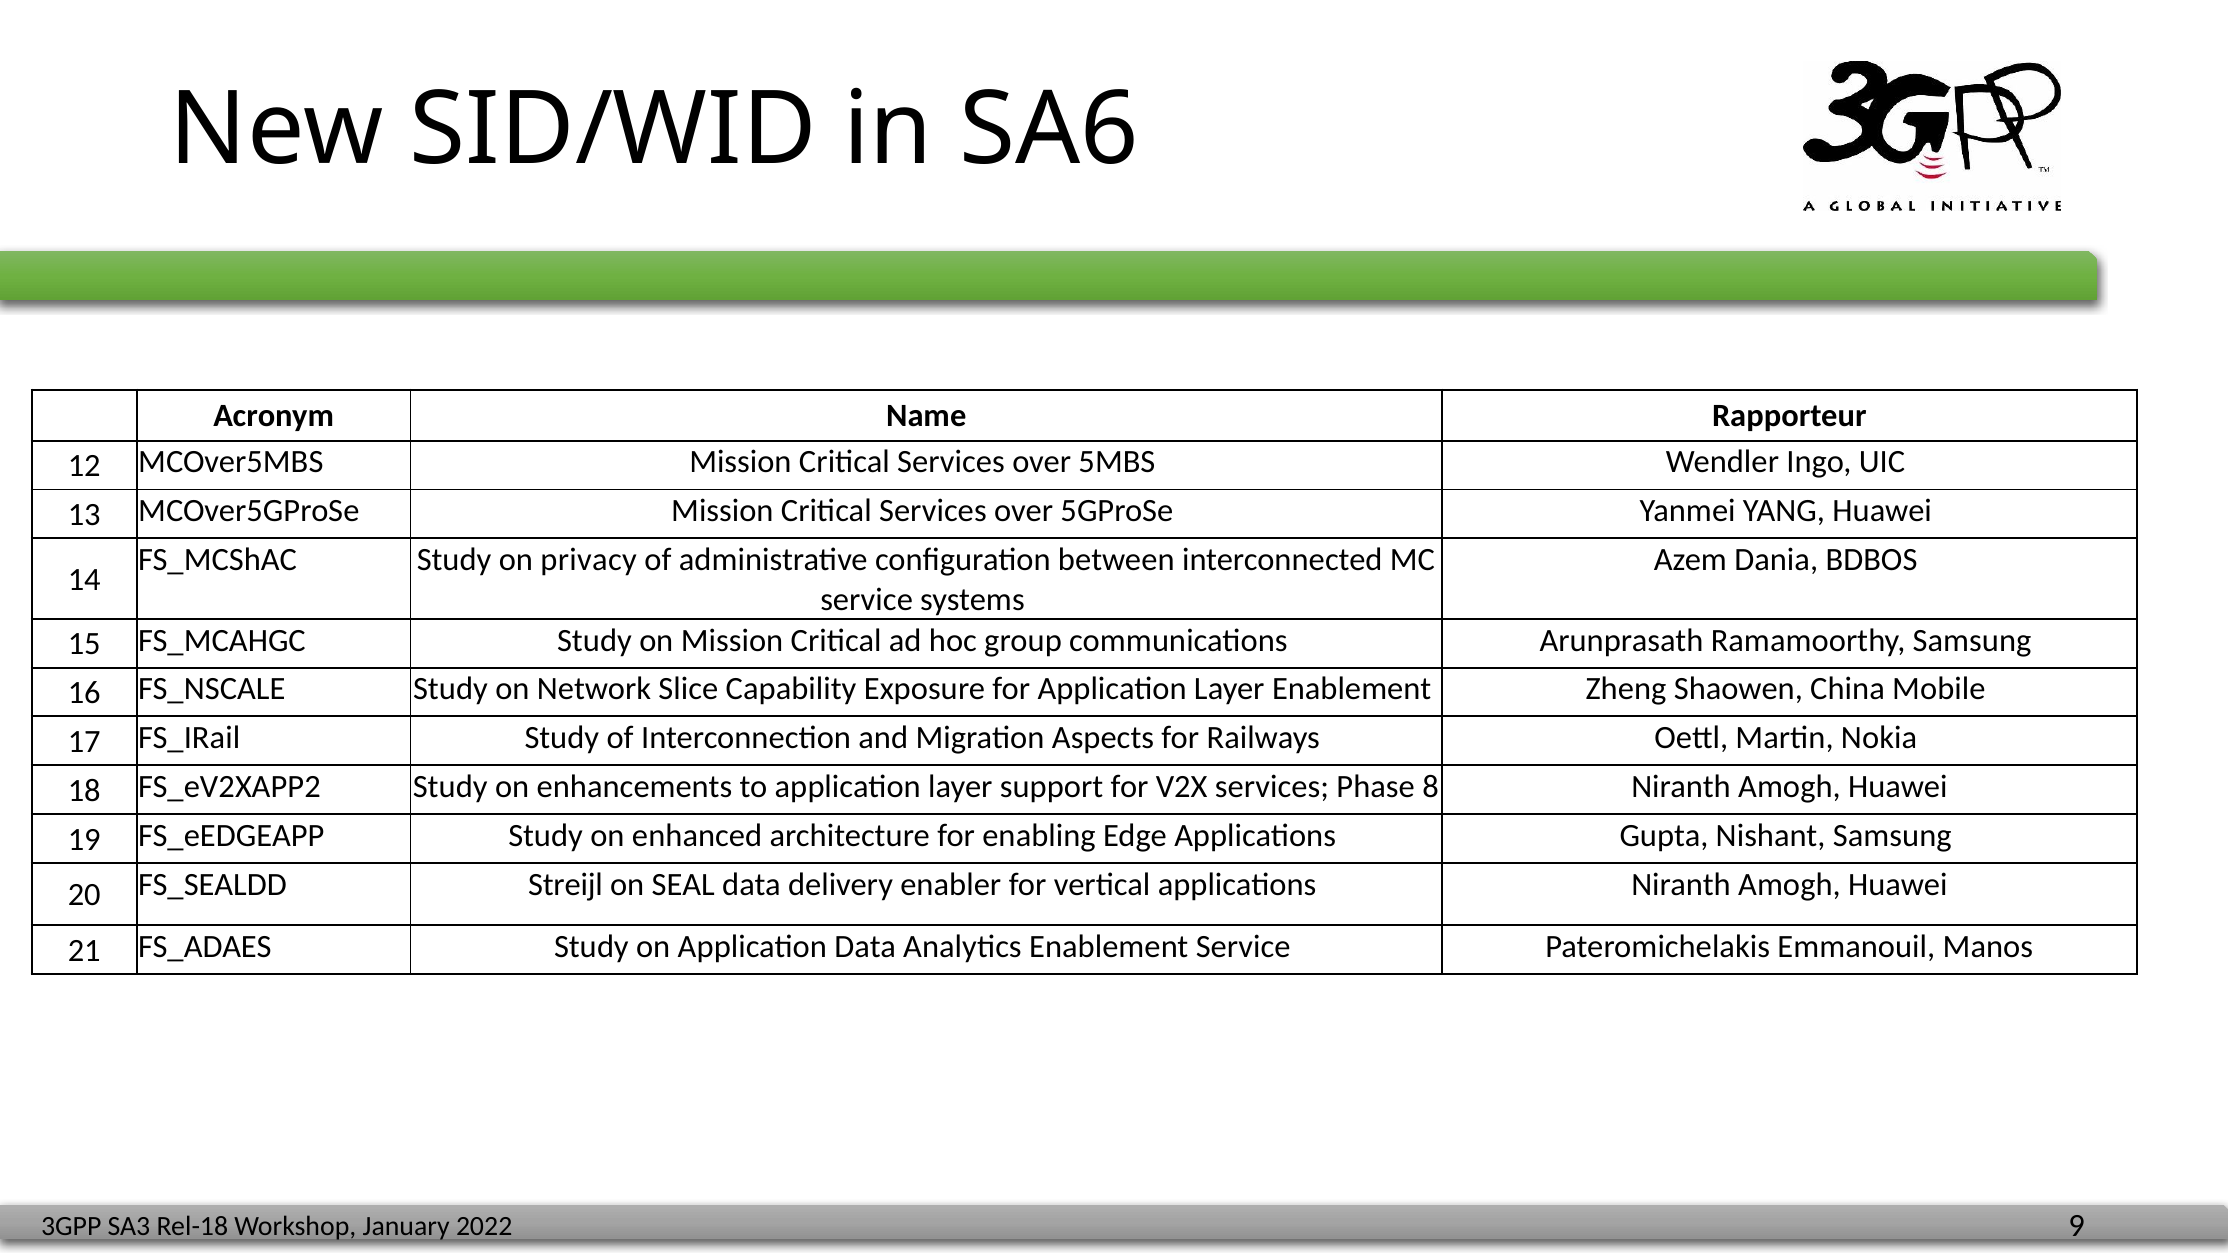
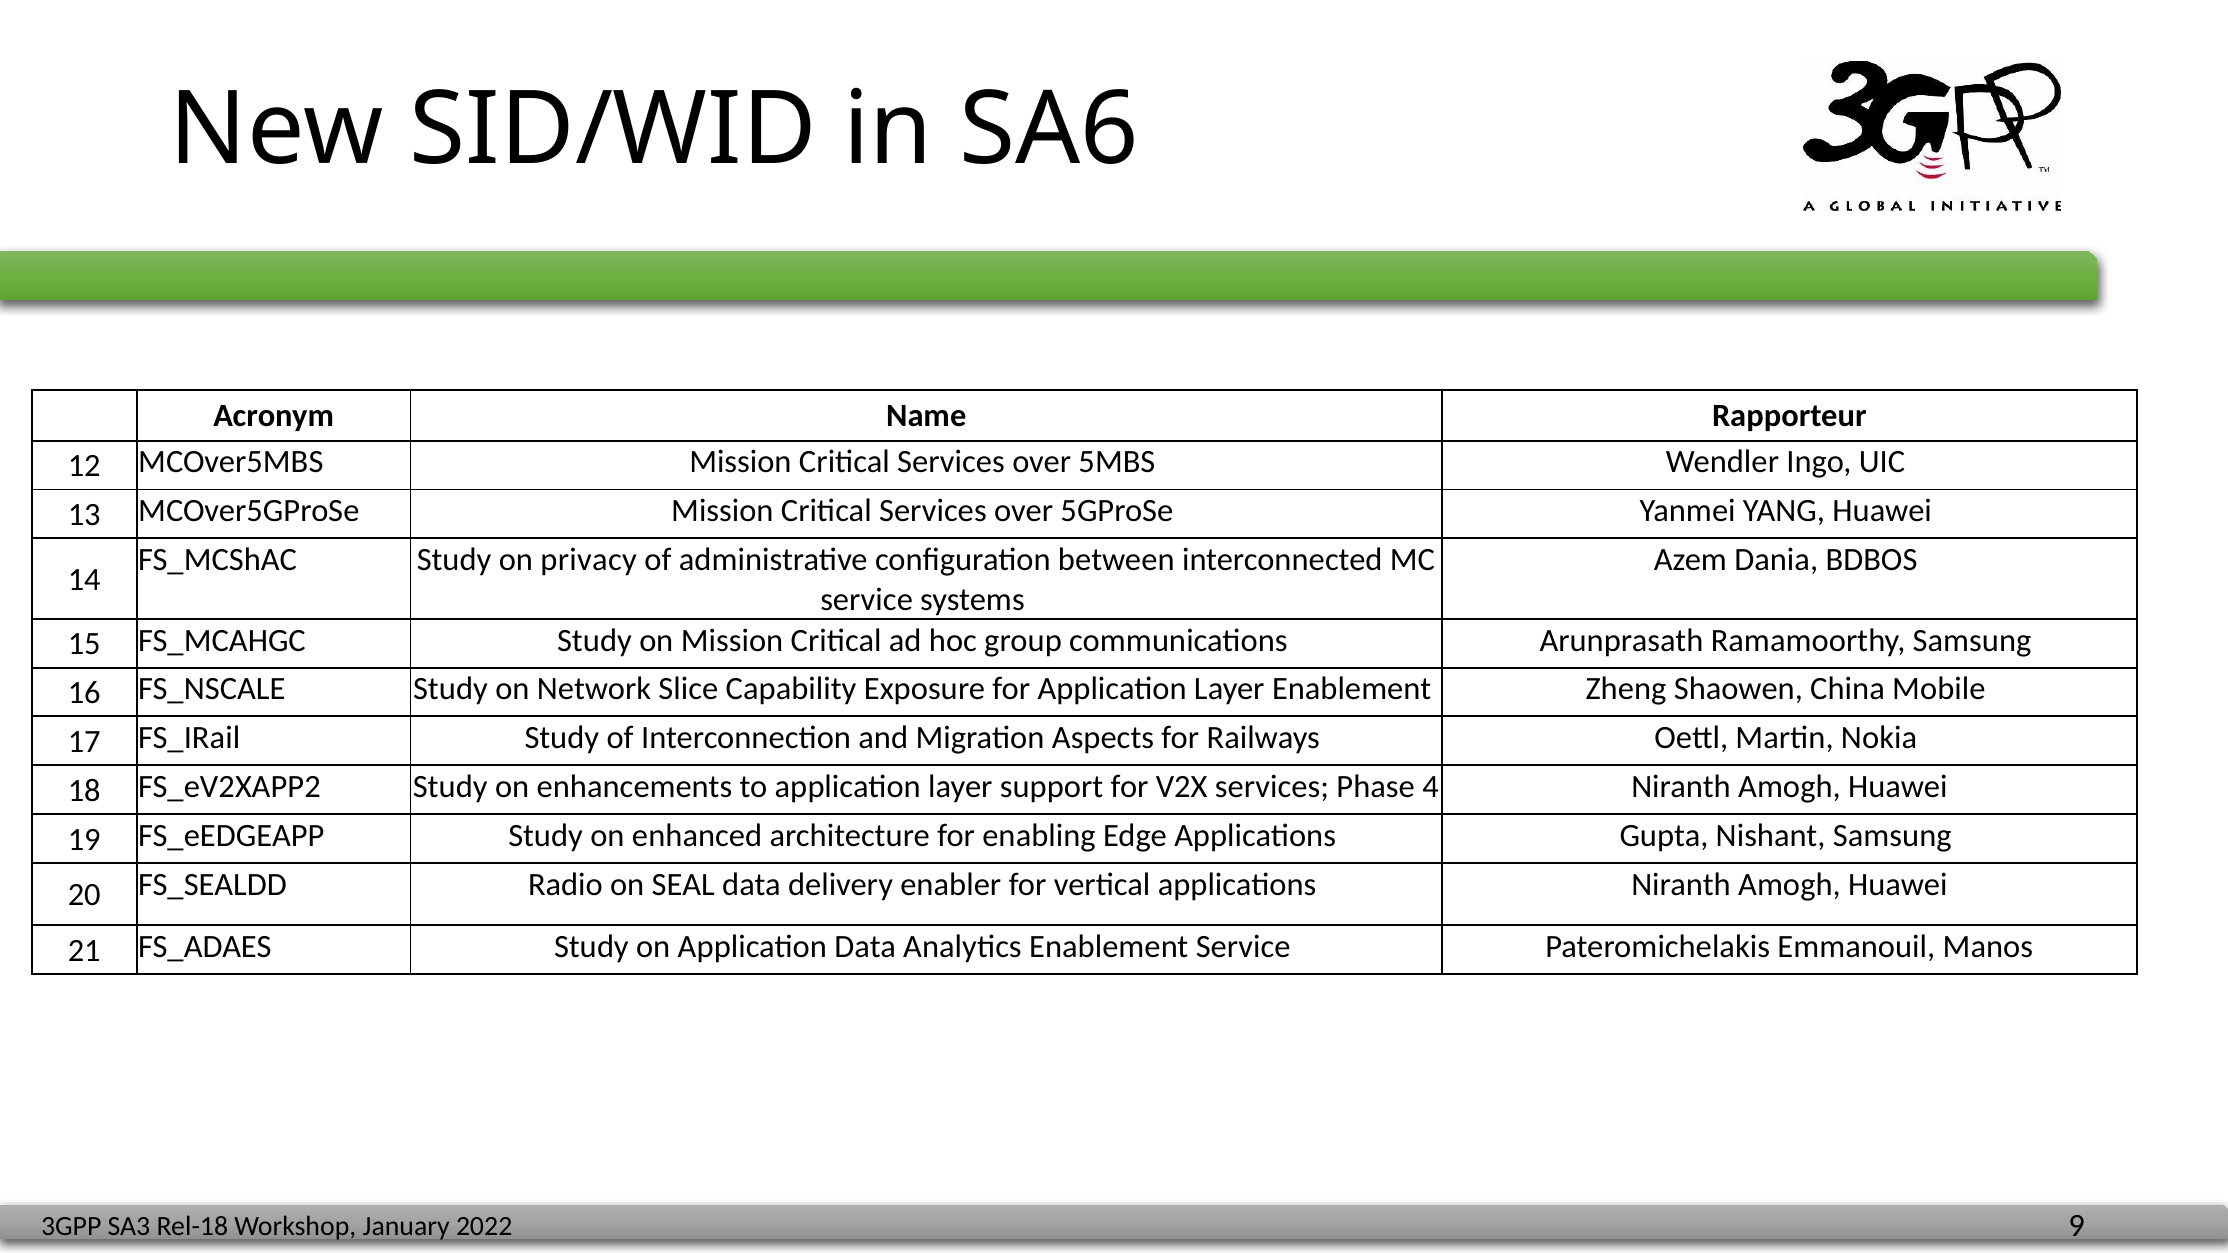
8: 8 -> 4 (1431, 787)
Streijl: Streijl -> Radio (565, 885)
